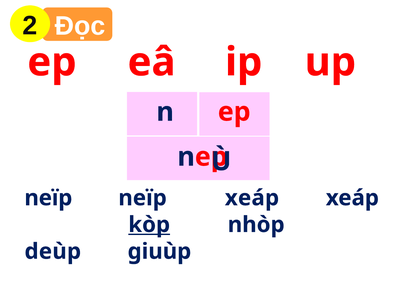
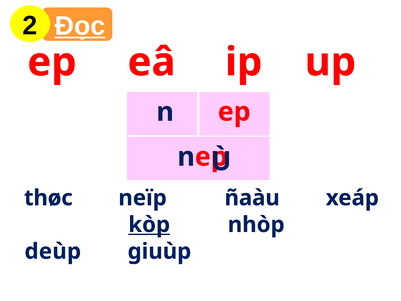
Đọc underline: none -> present (80, 26)
neïp: neïp -> thøc (48, 198)
neïp xeáp: xeáp -> ñaàu (252, 198)
